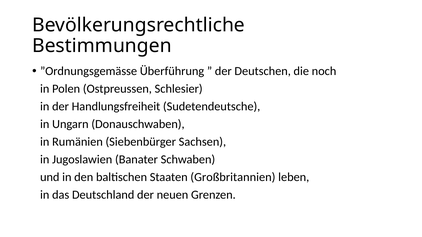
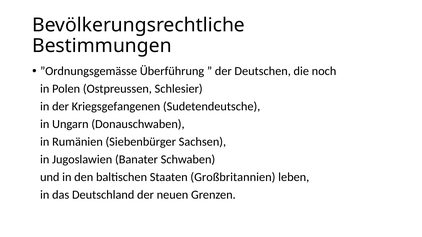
Handlungsfreiheit: Handlungsfreiheit -> Kriegsgefangenen (116, 107)
